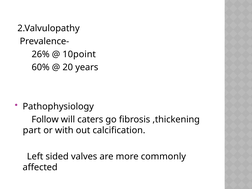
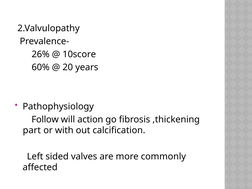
10point: 10point -> 10score (79, 54)
caters: caters -> action (90, 119)
